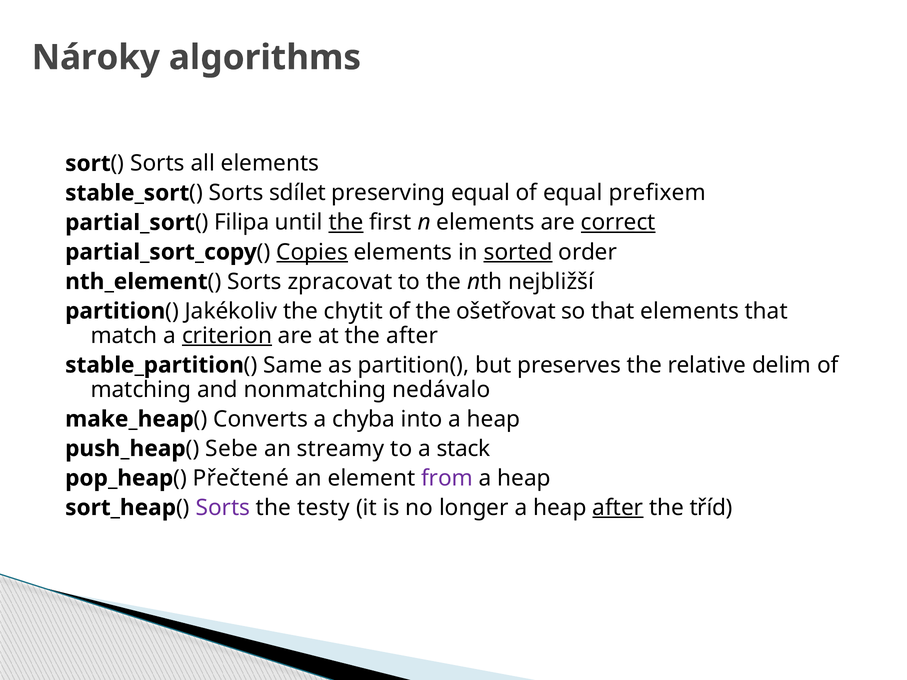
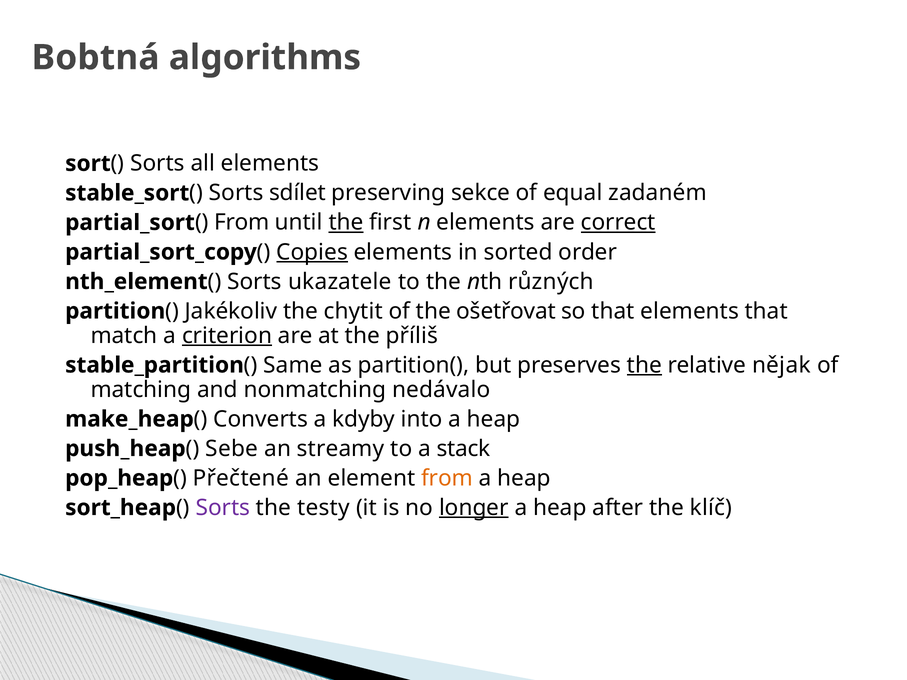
Nároky: Nároky -> Bobtná (96, 58)
preserving equal: equal -> sekce (481, 193)
prefixem: prefixem -> zadaném (658, 193)
Filipa: Filipa -> From (242, 223)
sorted underline: present -> none (518, 252)
zpracovat: zpracovat -> ukazatele (340, 282)
nejbližší: nejbližší -> různých (551, 282)
the after: after -> příliš (412, 336)
the underline: none -> present (644, 365)
delim: delim -> nějak (781, 365)
chyba: chyba -> kdyby (364, 419)
from colour: purple -> orange (447, 478)
longer underline: none -> present (474, 508)
after underline: present -> none (618, 508)
tříd: tříd -> klíč (711, 508)
